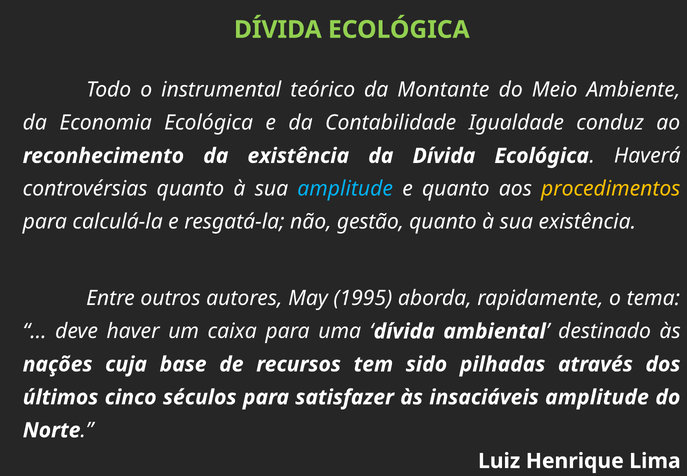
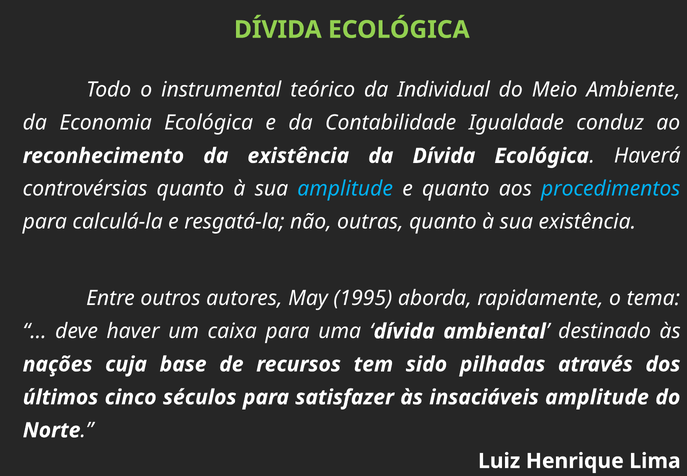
Montante: Montante -> Individual (444, 90)
procedimentos colour: yellow -> light blue (611, 189)
gestão: gestão -> outras (370, 222)
